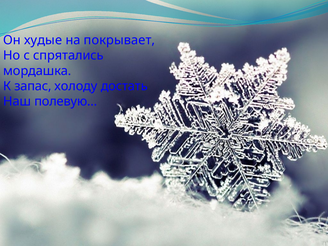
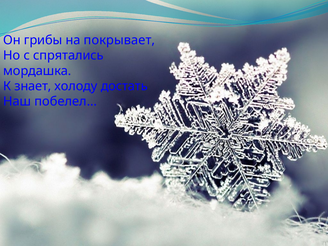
худые: худые -> грибы (43, 40)
запас: запас -> знает (33, 86)
полевую…: полевую… -> побелел… (66, 101)
